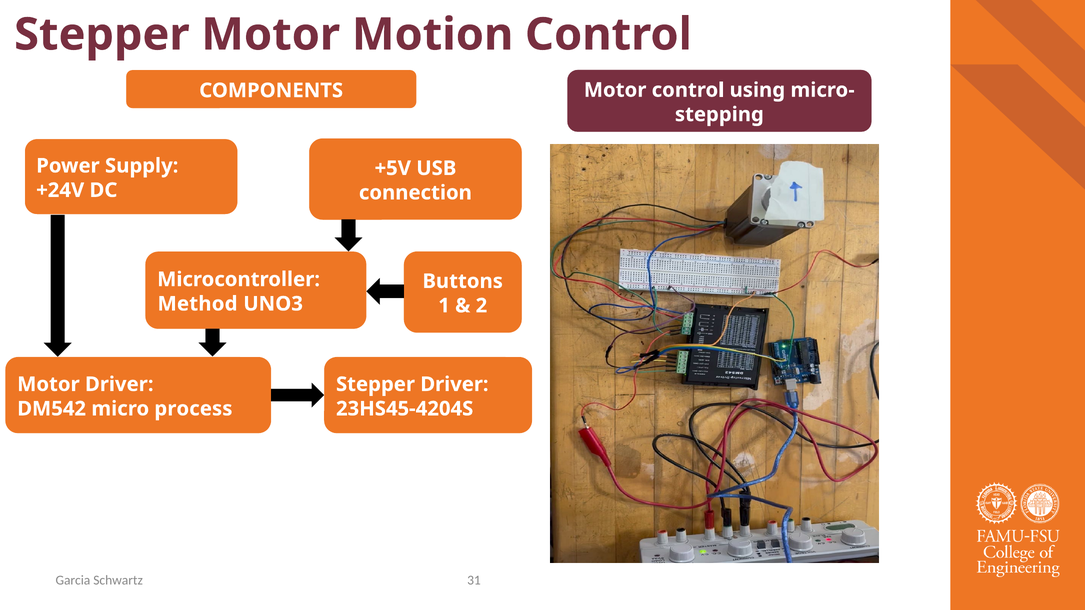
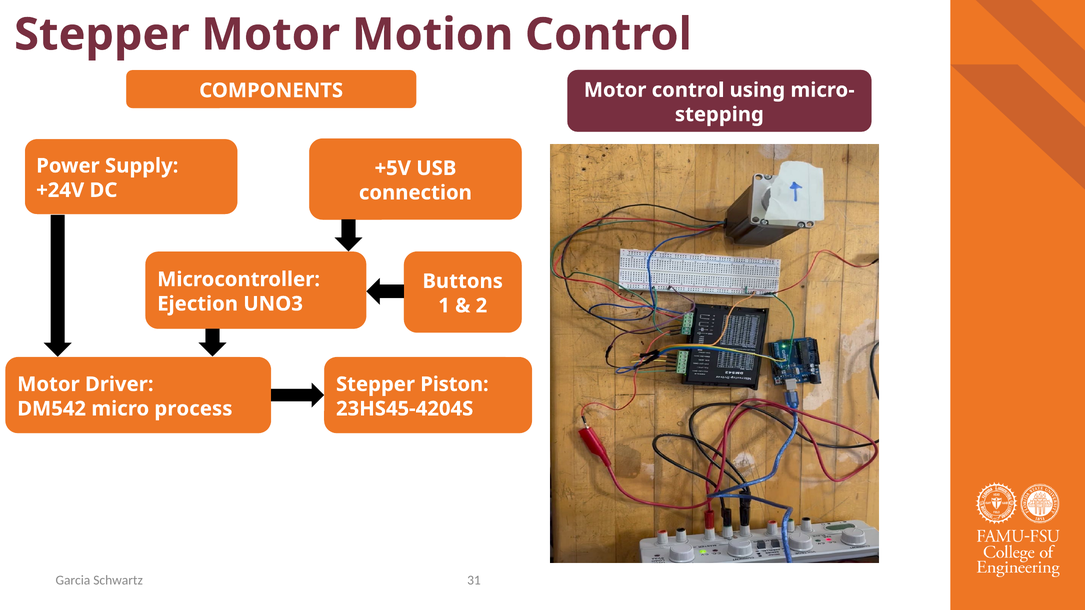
Method: Method -> Ejection (198, 304)
Stepper Driver: Driver -> Piston (454, 384)
